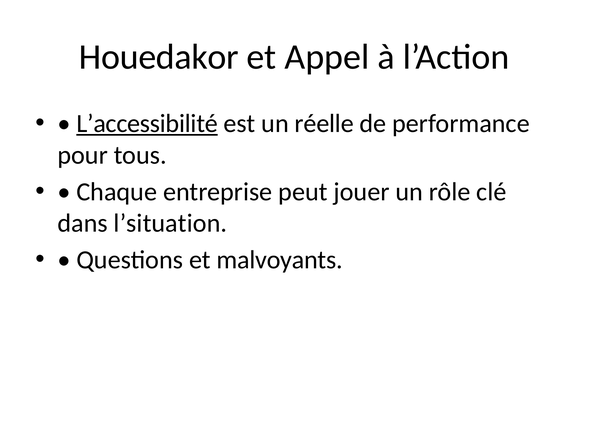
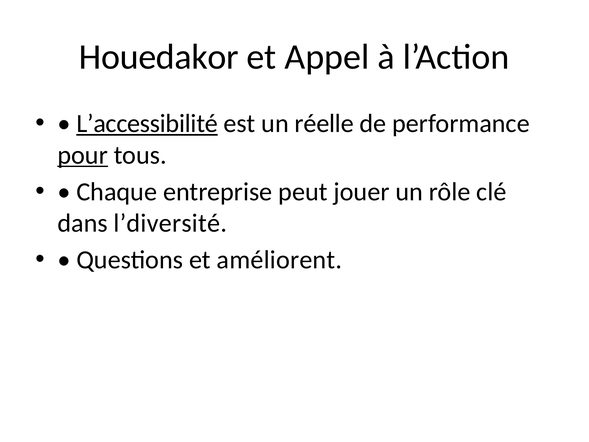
pour underline: none -> present (83, 155)
l’situation: l’situation -> l’diversité (170, 223)
malvoyants: malvoyants -> améliorent (279, 260)
